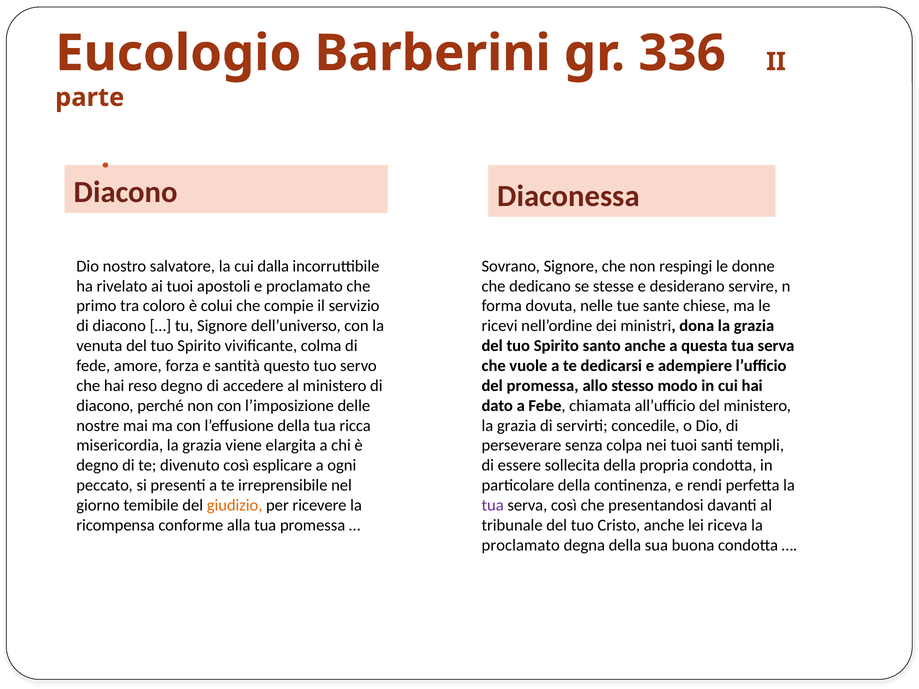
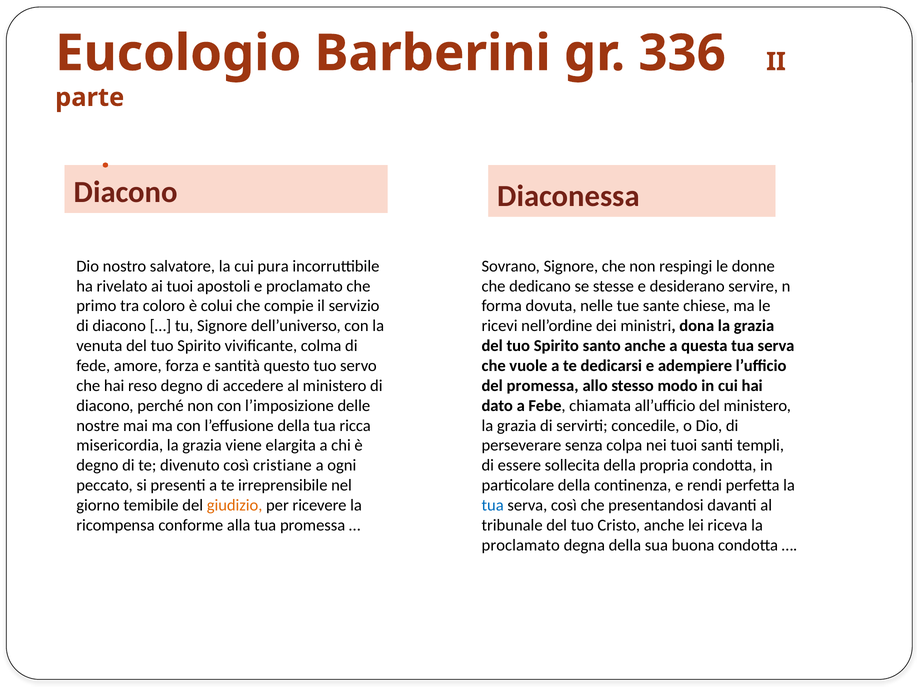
dalla: dalla -> pura (273, 266)
esplicare: esplicare -> cristiane (282, 466)
tua colour: purple -> blue (493, 505)
